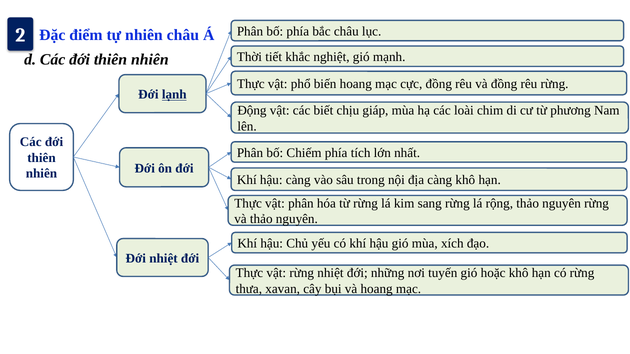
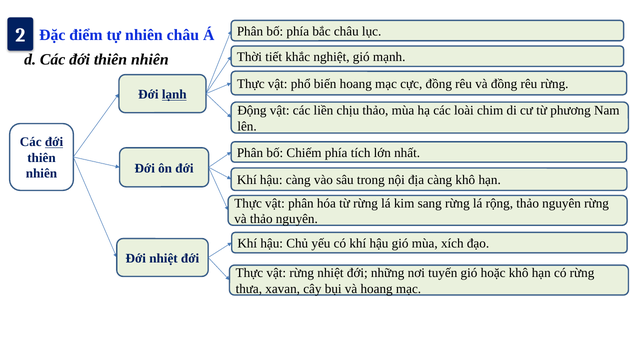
biết: biết -> liền (323, 111)
chịu giáp: giáp -> thảo (375, 111)
đới underline: none -> present (54, 142)
